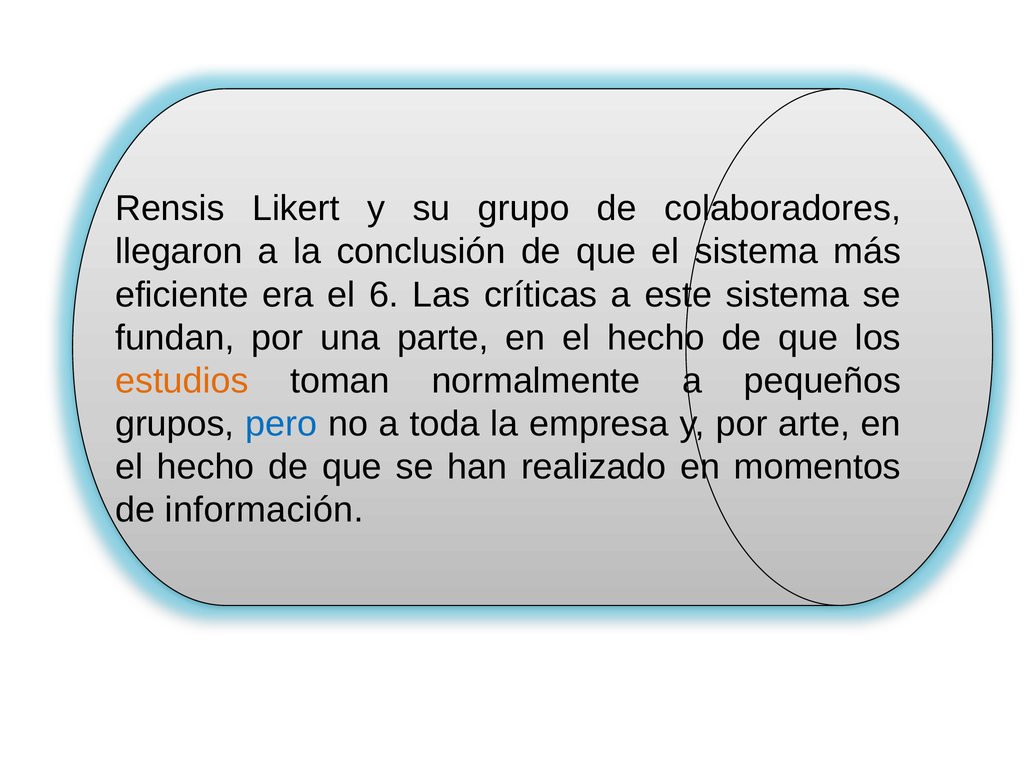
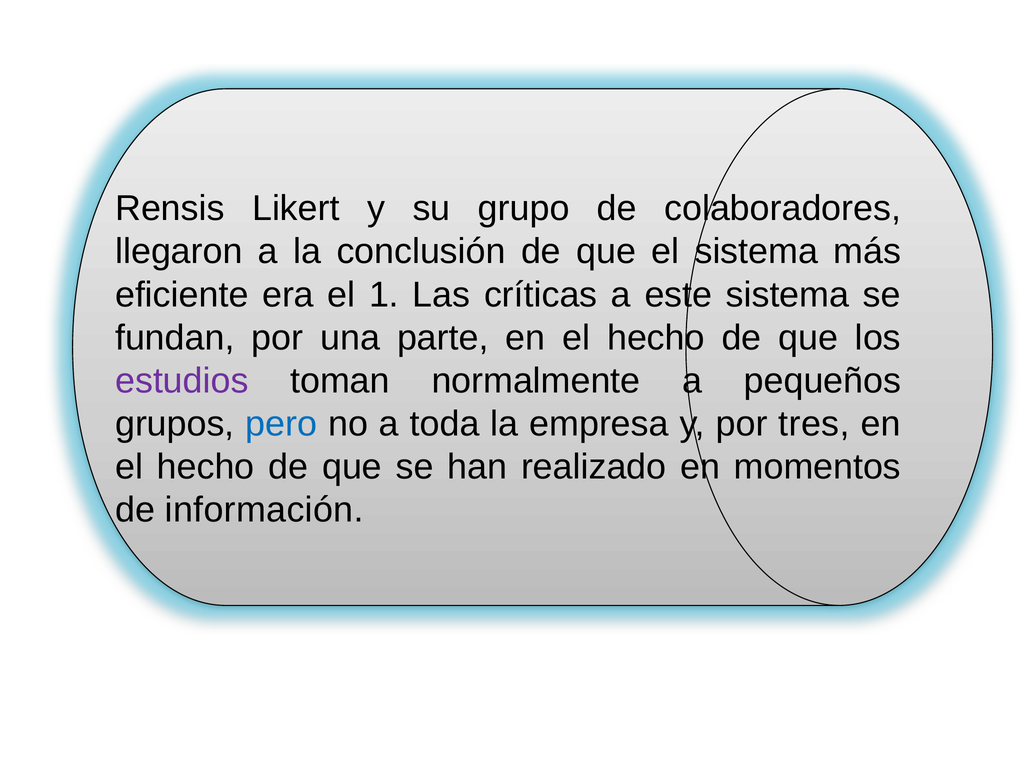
6: 6 -> 1 (384, 295)
estudios colour: orange -> purple (182, 381)
arte: arte -> tres (814, 424)
